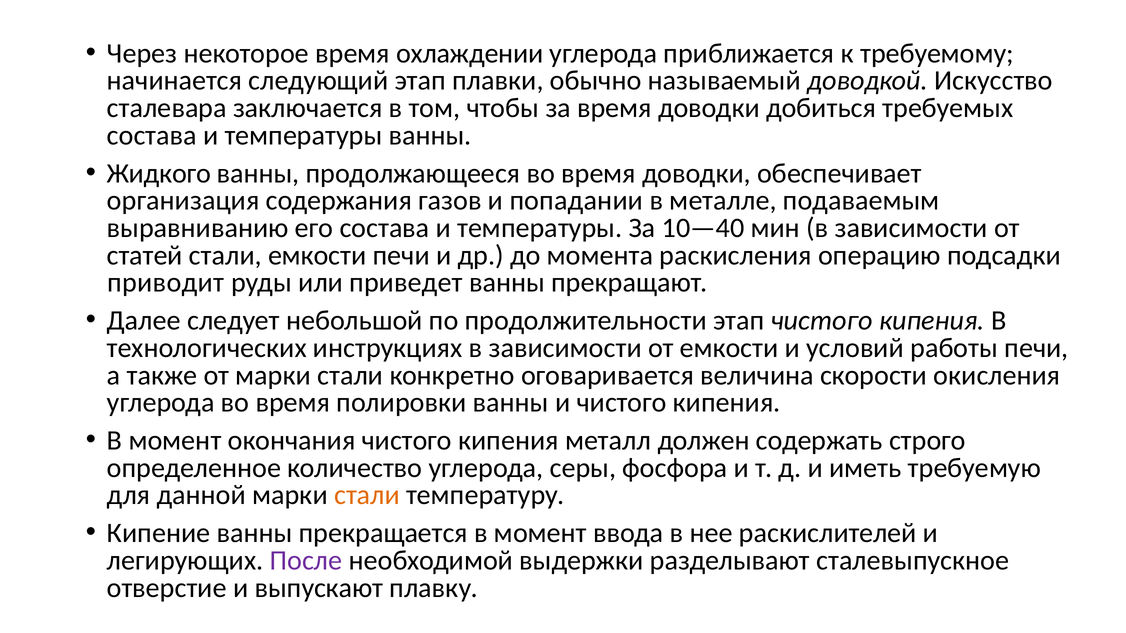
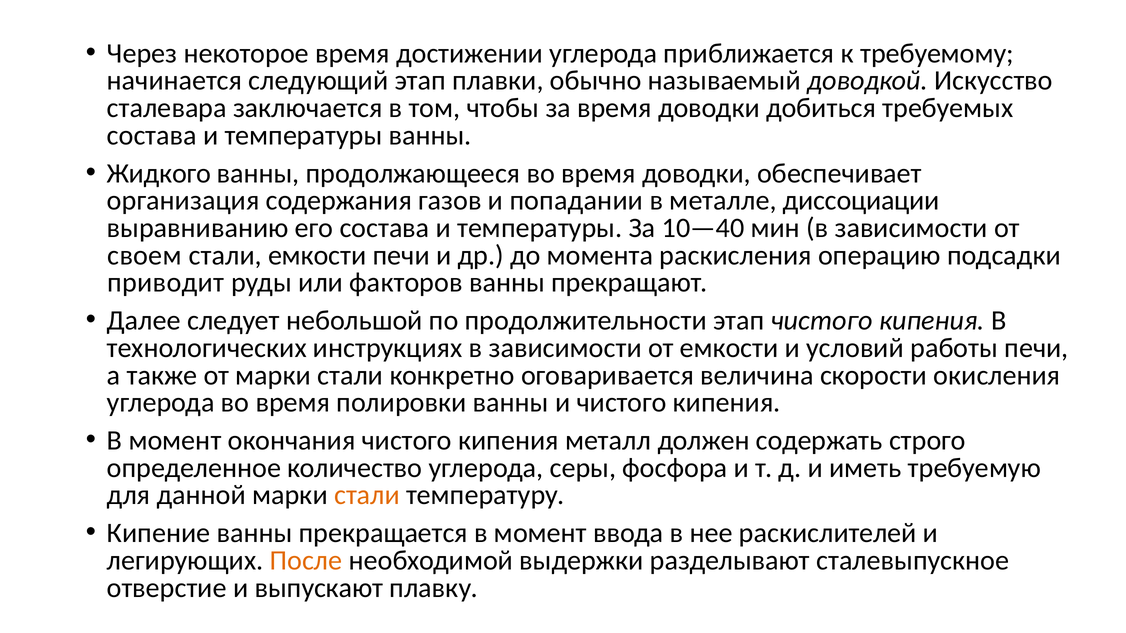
охлаждении: охлаждении -> достижении (470, 53)
подаваемым: подаваемым -> диссоциации (861, 201)
статей: статей -> своем (145, 255)
приведет: приведет -> факторов (406, 283)
После colour: purple -> orange (306, 561)
